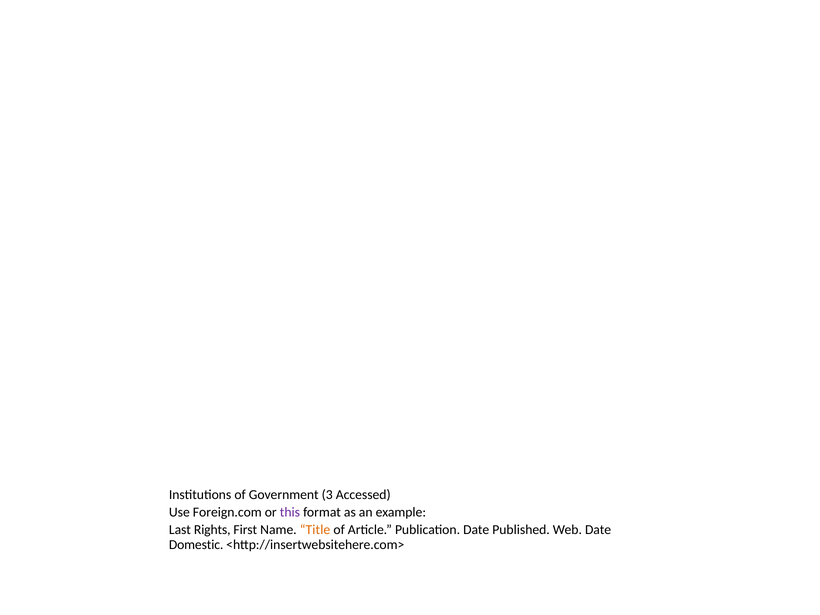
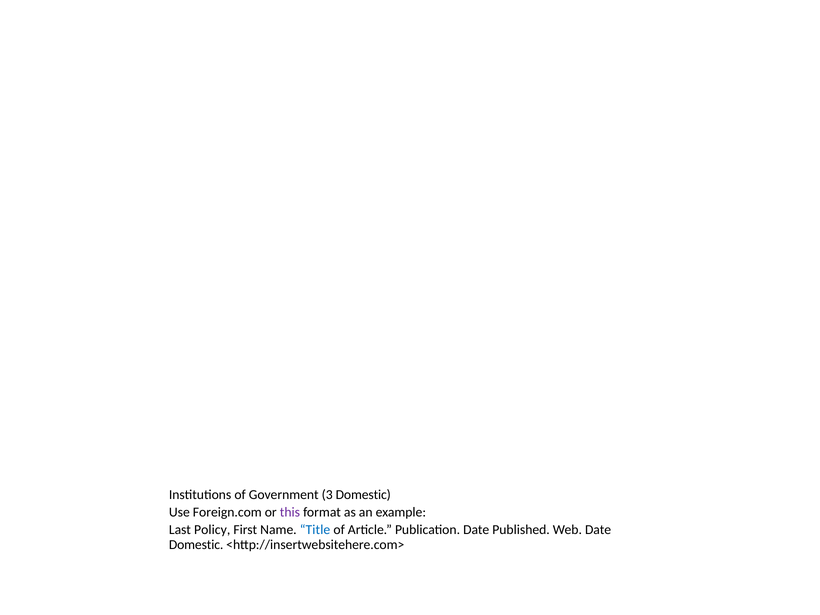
3 Accessed: Accessed -> Domestic (363, 495)
Rights: Rights -> Policy (212, 530)
Title colour: orange -> blue (315, 530)
